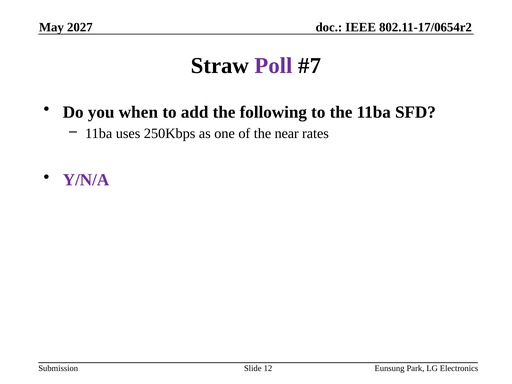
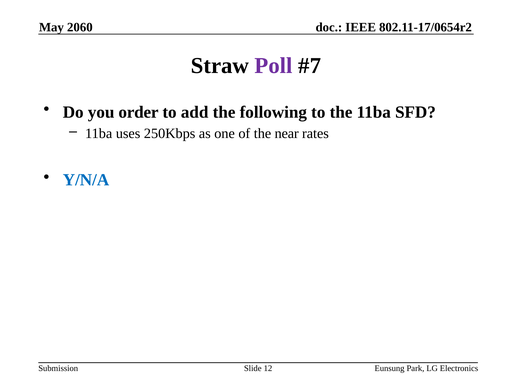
2027: 2027 -> 2060 (80, 27)
when: when -> order (138, 112)
Y/N/A colour: purple -> blue (86, 180)
